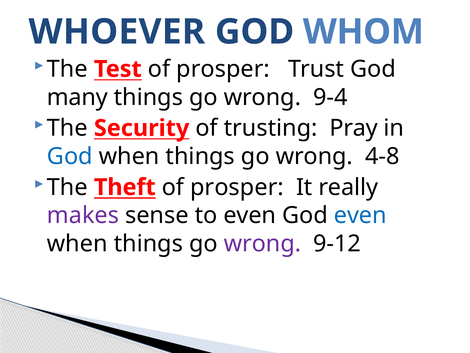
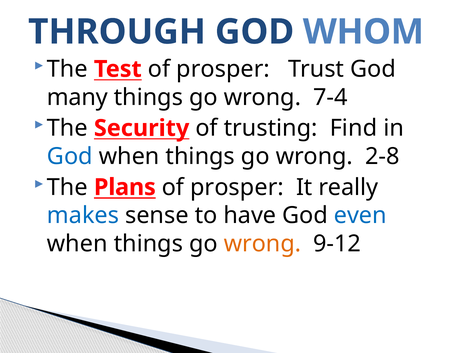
WHOEVER: WHOEVER -> THROUGH (117, 32)
9-4: 9-4 -> 7-4 (330, 97)
Pray: Pray -> Find (353, 128)
4-8: 4-8 -> 2-8 (382, 156)
Theft: Theft -> Plans (125, 187)
makes colour: purple -> blue (83, 215)
to even: even -> have (250, 215)
wrong colour: purple -> orange (262, 243)
